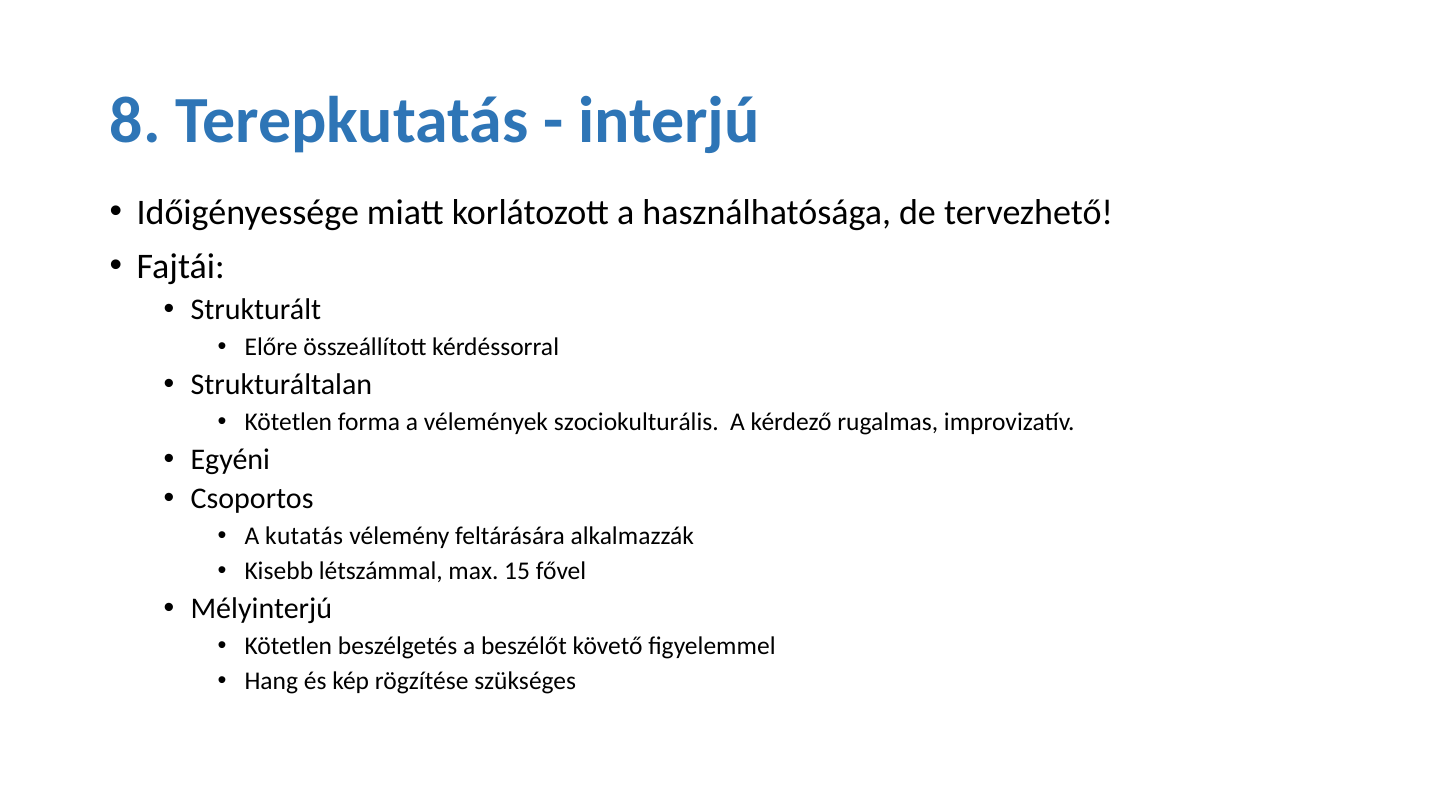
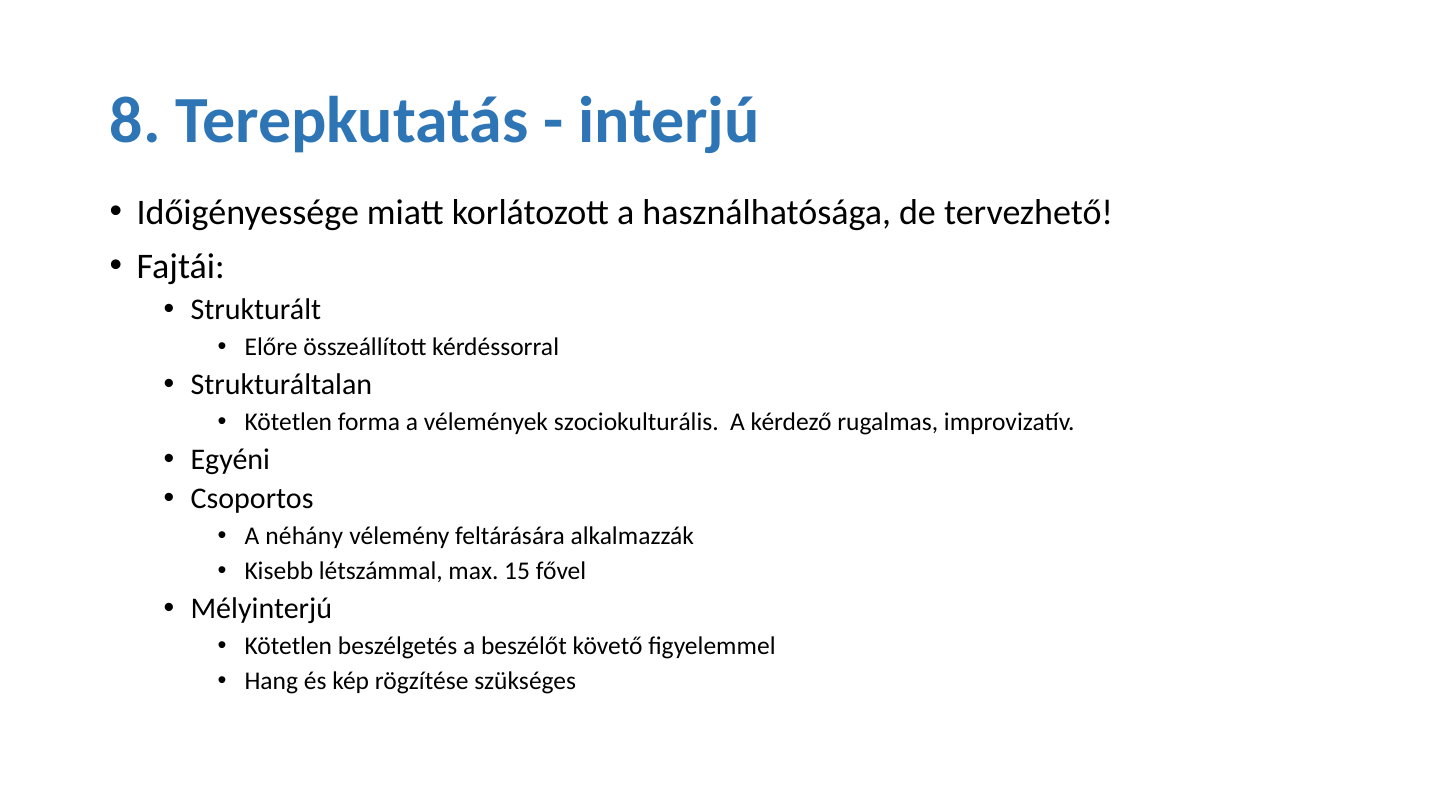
kutatás: kutatás -> néhány (304, 537)
